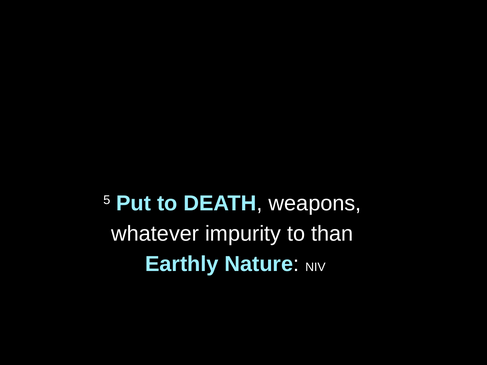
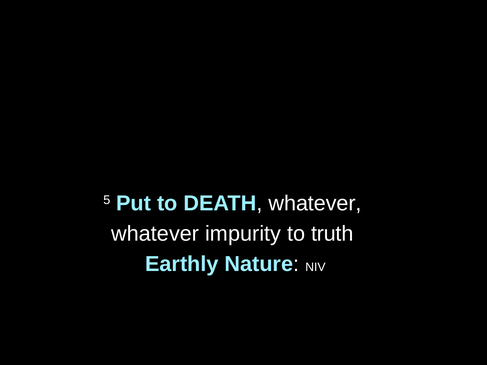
DEATH weapons: weapons -> whatever (315, 204)
than: than -> truth (332, 234)
